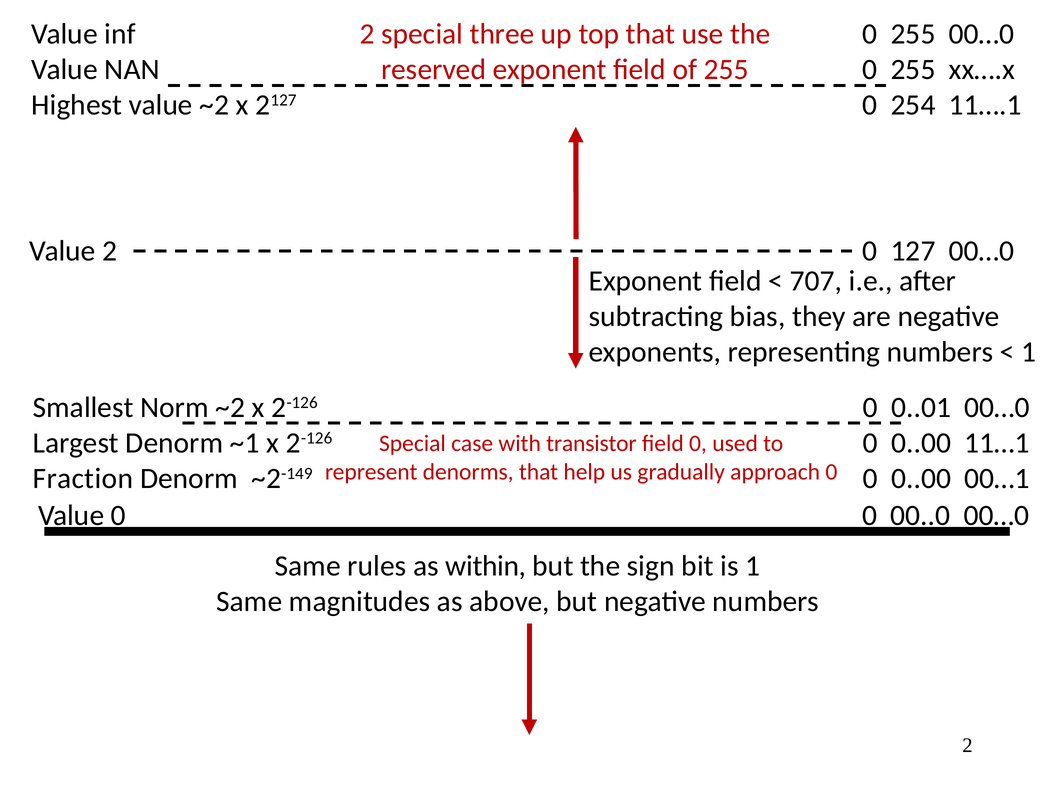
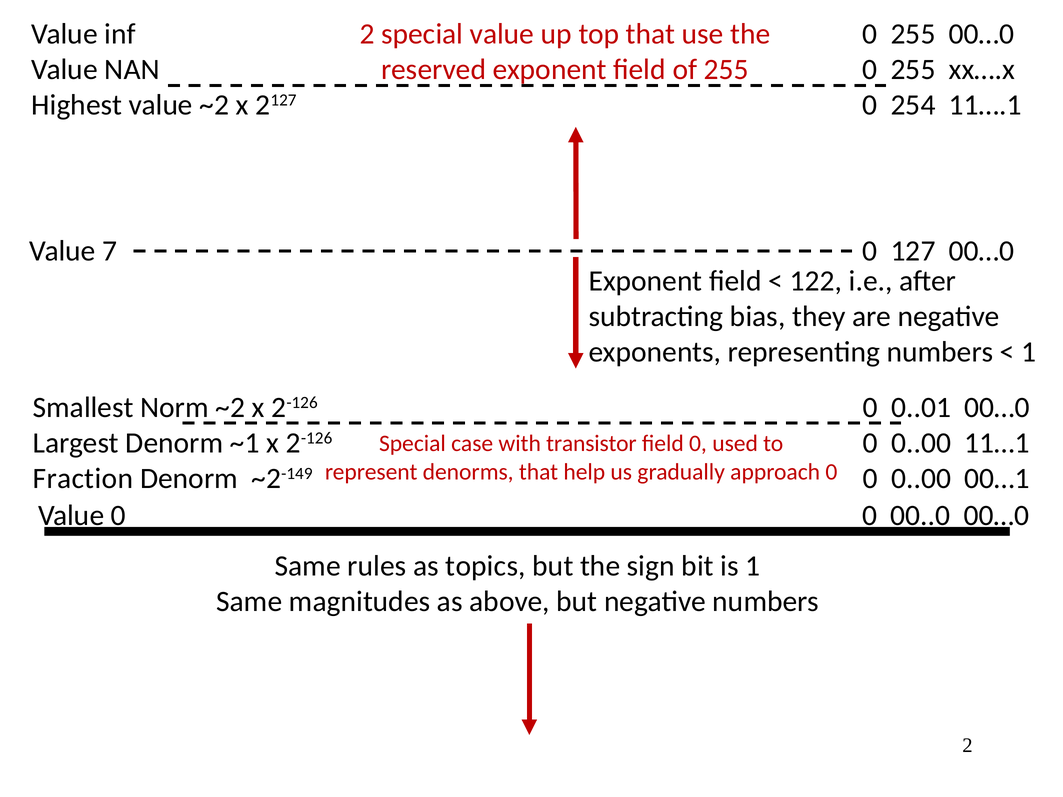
special three: three -> value (502, 34)
Value 2: 2 -> 7 (110, 251)
707: 707 -> 122 (816, 281)
within: within -> topics (486, 566)
